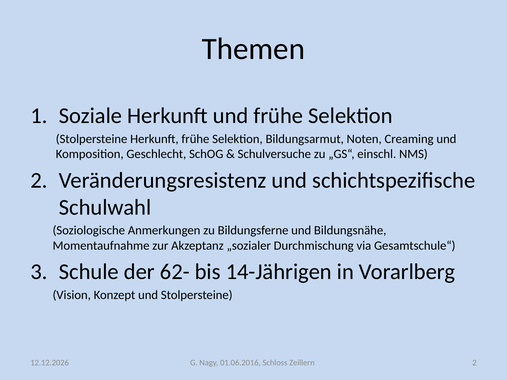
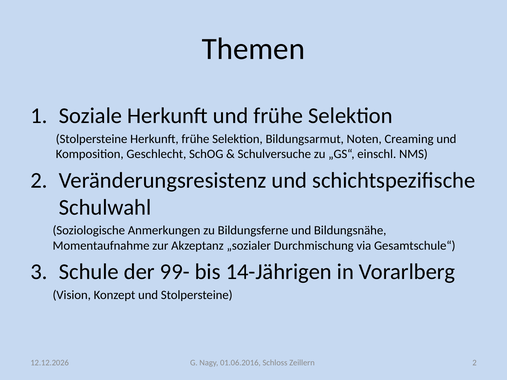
62-: 62- -> 99- (175, 272)
